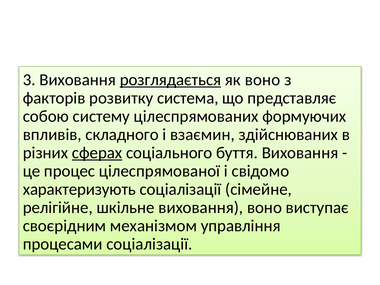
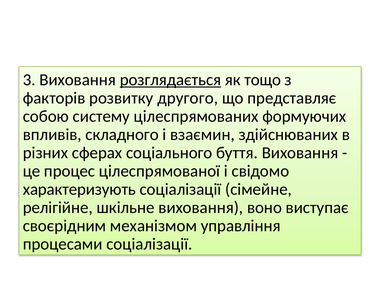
як воно: воно -> тощо (263, 80)
система: система -> другого (188, 98)
сферах underline: present -> none (97, 153)
